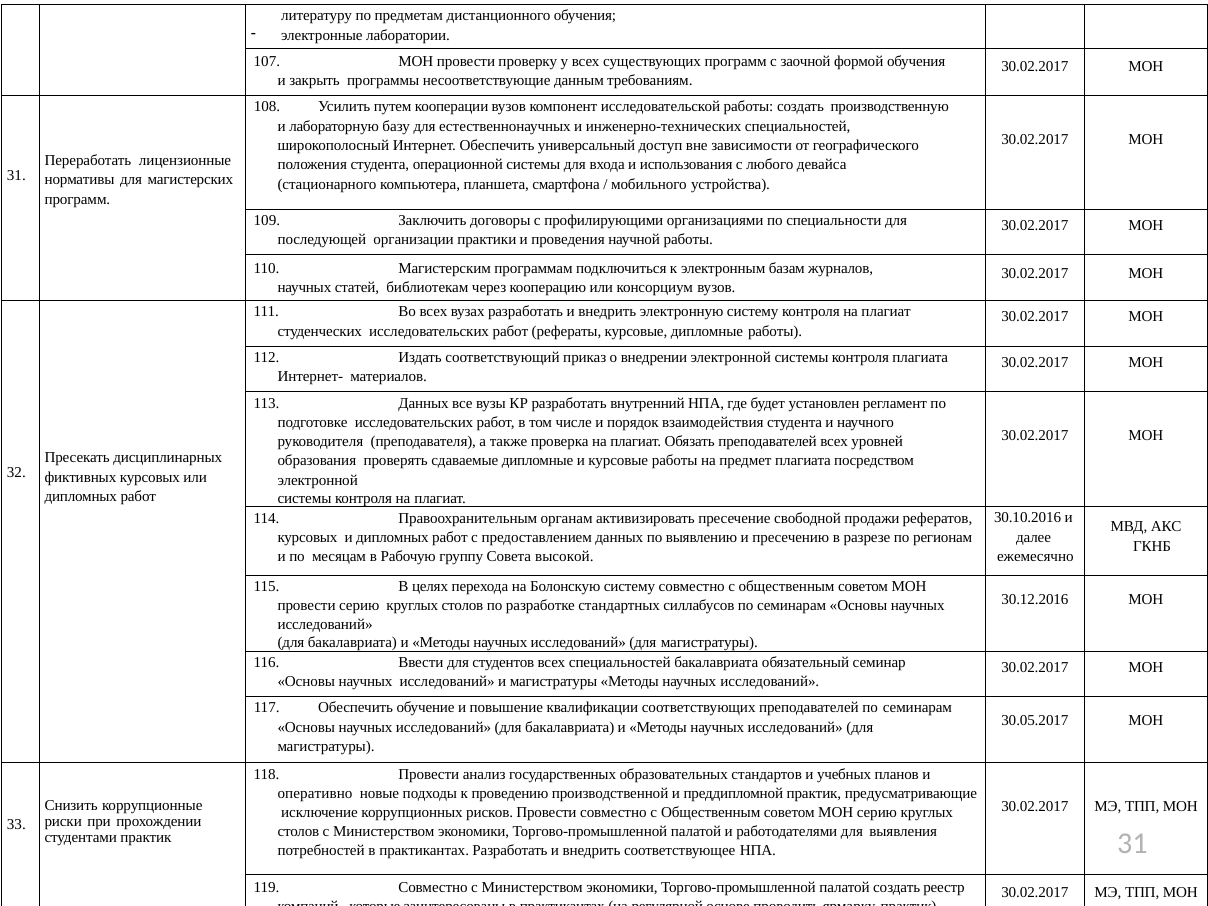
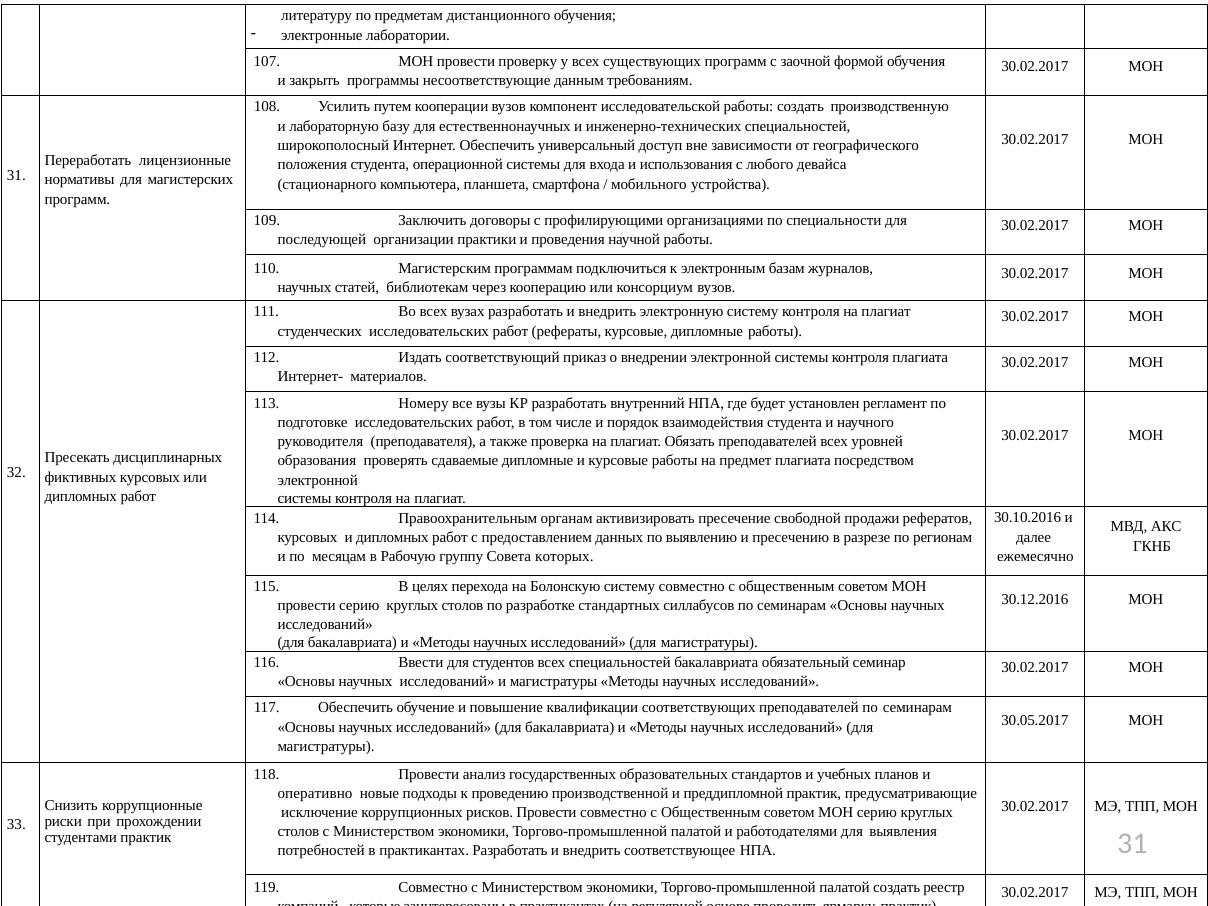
113 Данных: Данных -> Номеру (423, 403)
высокой: высокой -> которых (564, 557)
